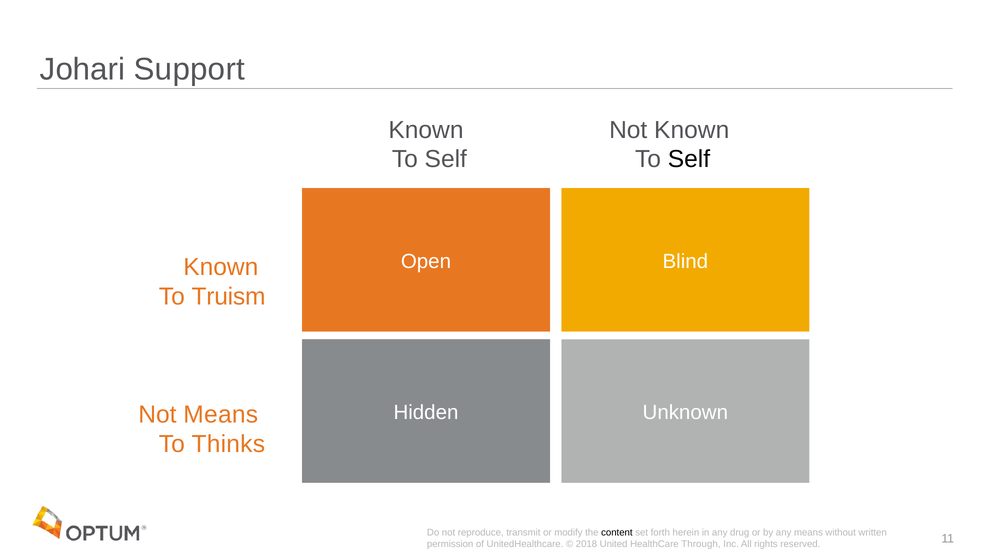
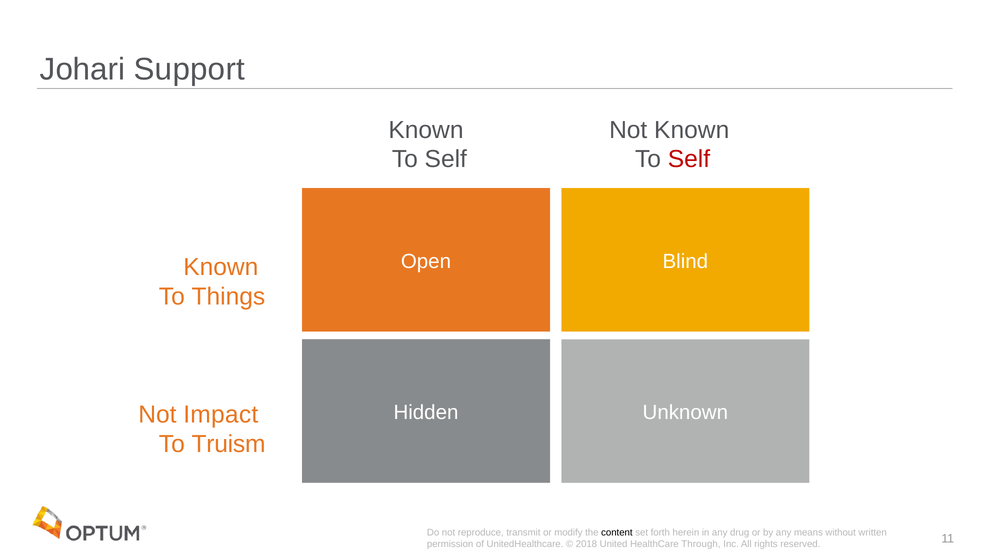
Self colour: black -> red (689, 159)
Truism: Truism -> Things (228, 297)
Not Means: Means -> Impact (221, 415)
Thinks: Thinks -> Truism (229, 444)
